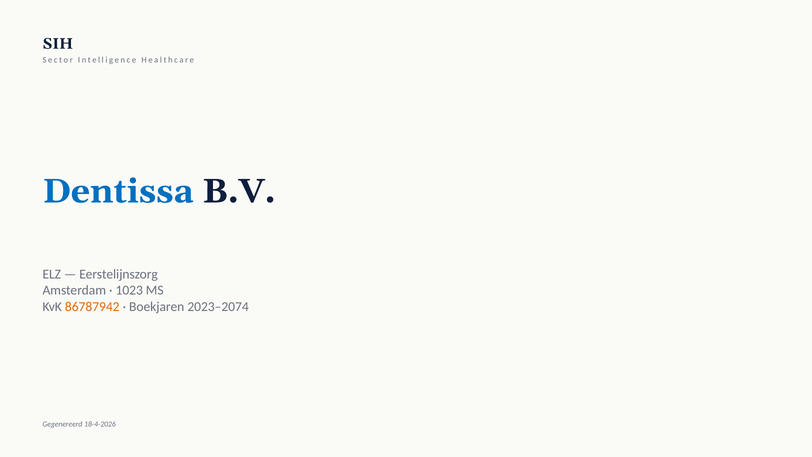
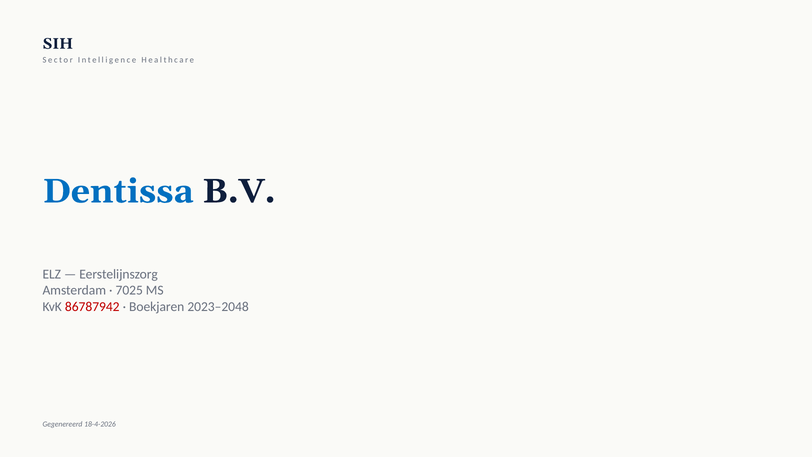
1023: 1023 -> 7025 (129, 290)
86787942 colour: orange -> red (92, 306)
2023–2074: 2023–2074 -> 2023–2048 (218, 306)
